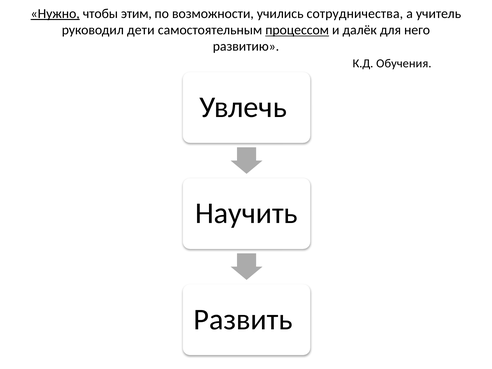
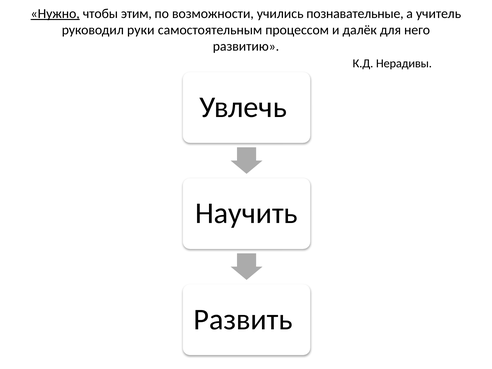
сотрудничества: сотрудничества -> познавательные (355, 14)
дети: дети -> руки (141, 30)
процессом underline: present -> none (297, 30)
Обучения: Обучения -> Нерадивы (404, 63)
